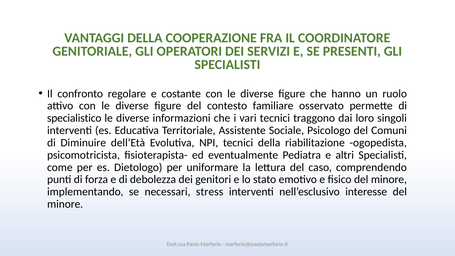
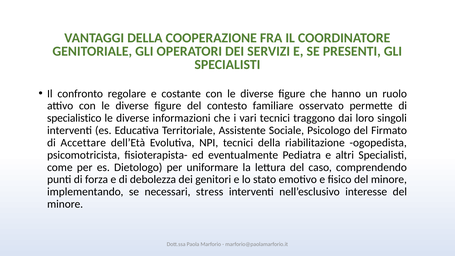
Comuni: Comuni -> Firmato (389, 130)
Diminuire: Diminuire -> Accettare (83, 143)
